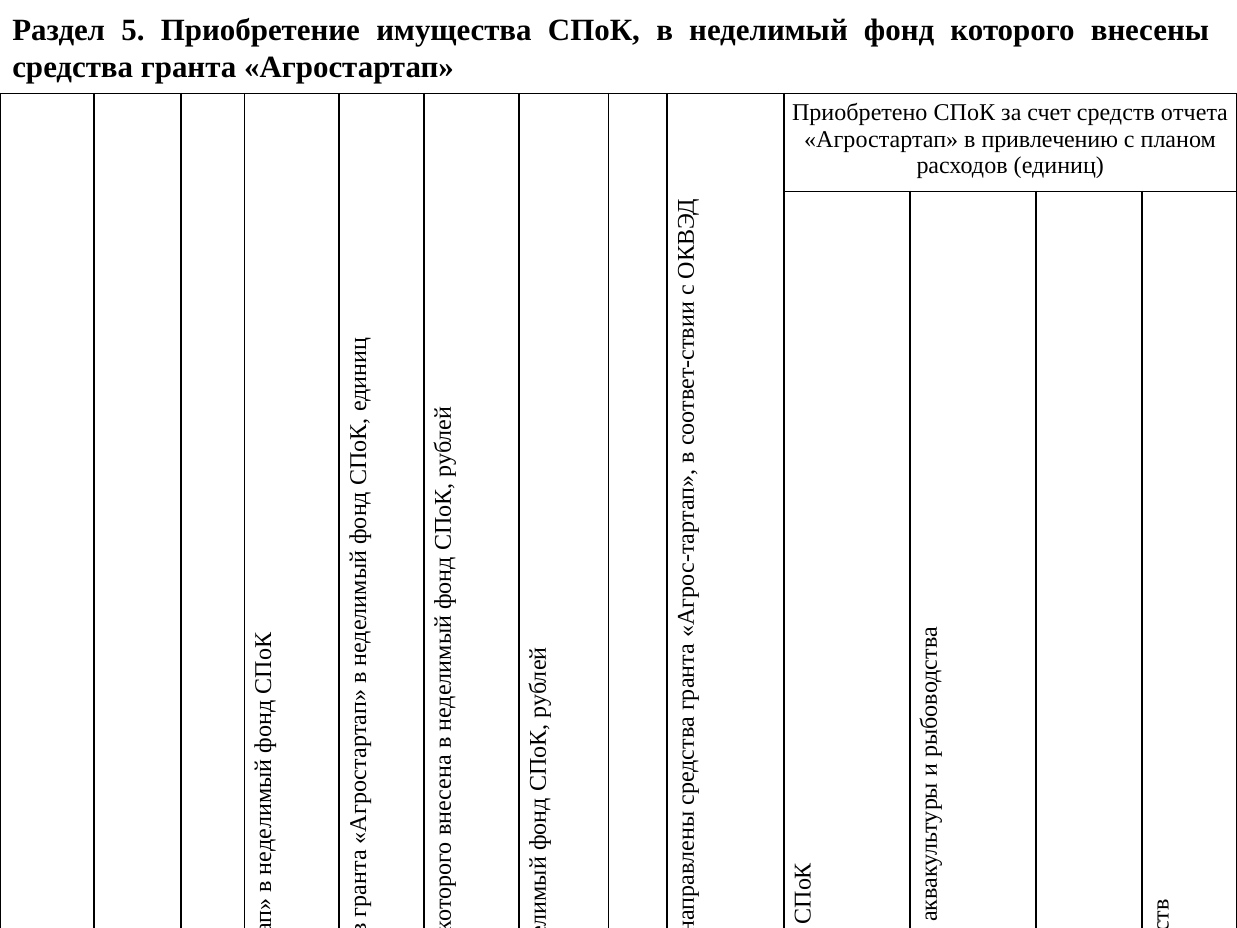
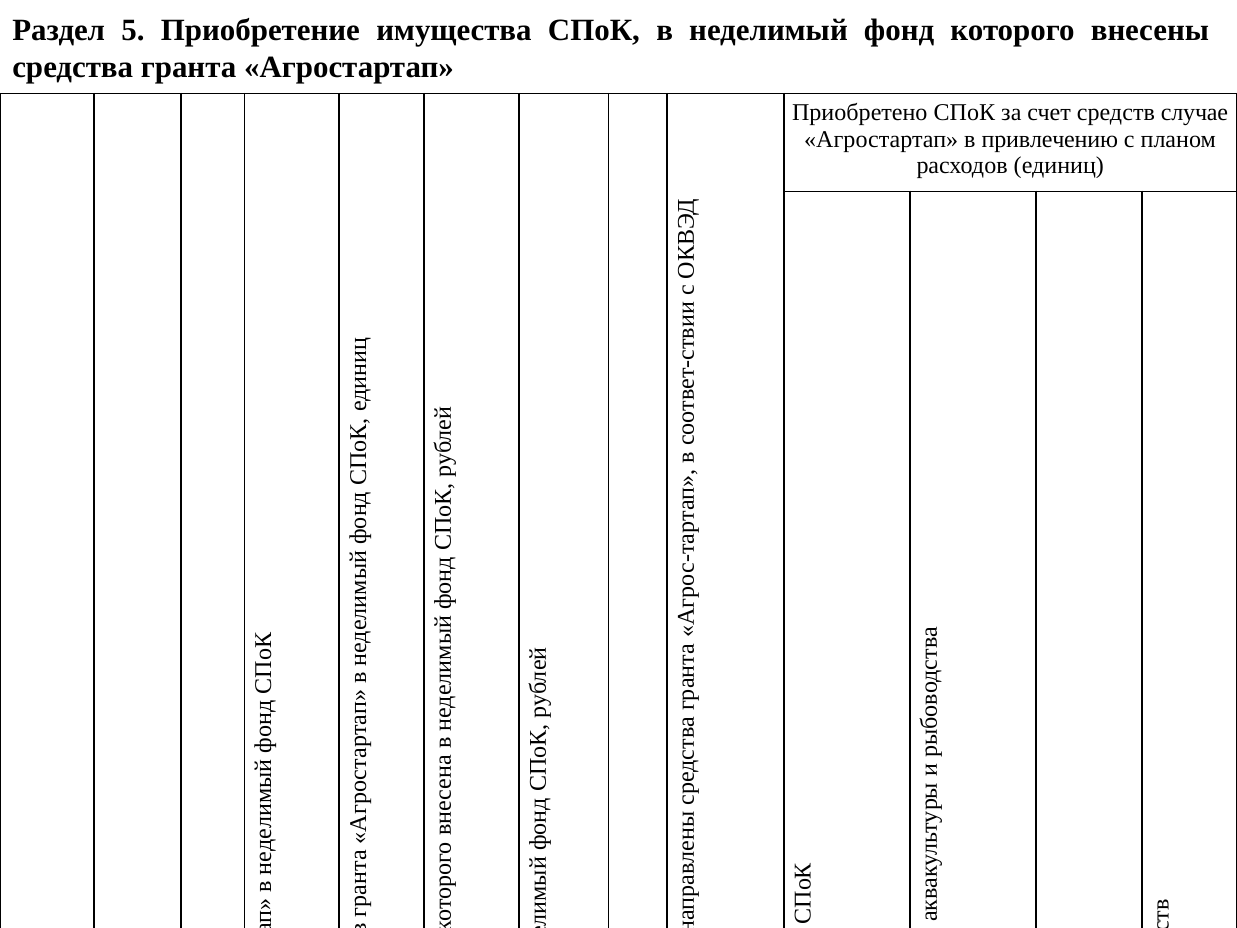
отчета: отчета -> случае (1194, 113)
